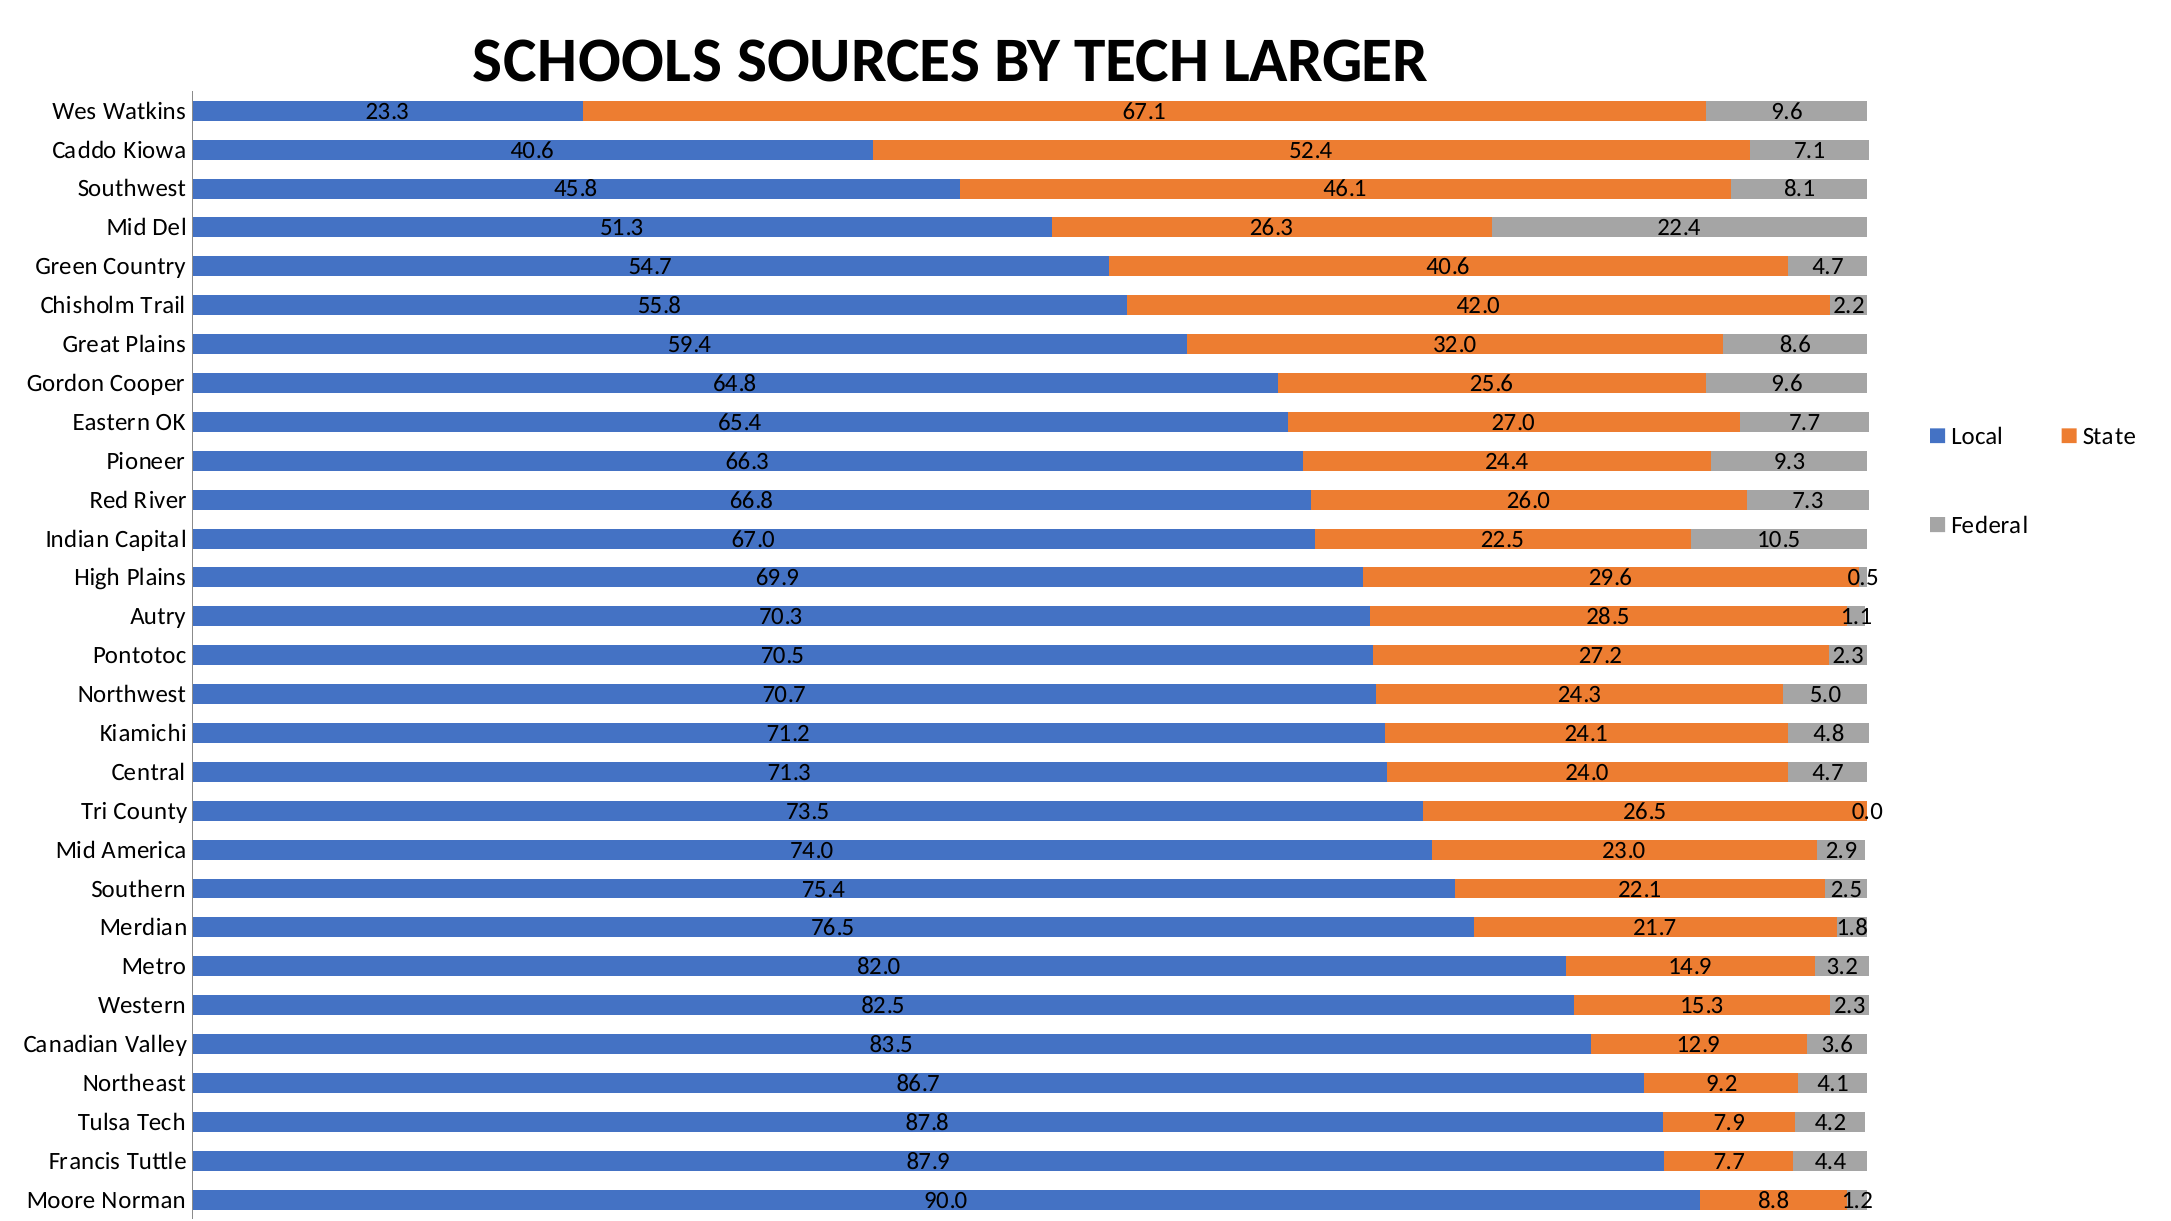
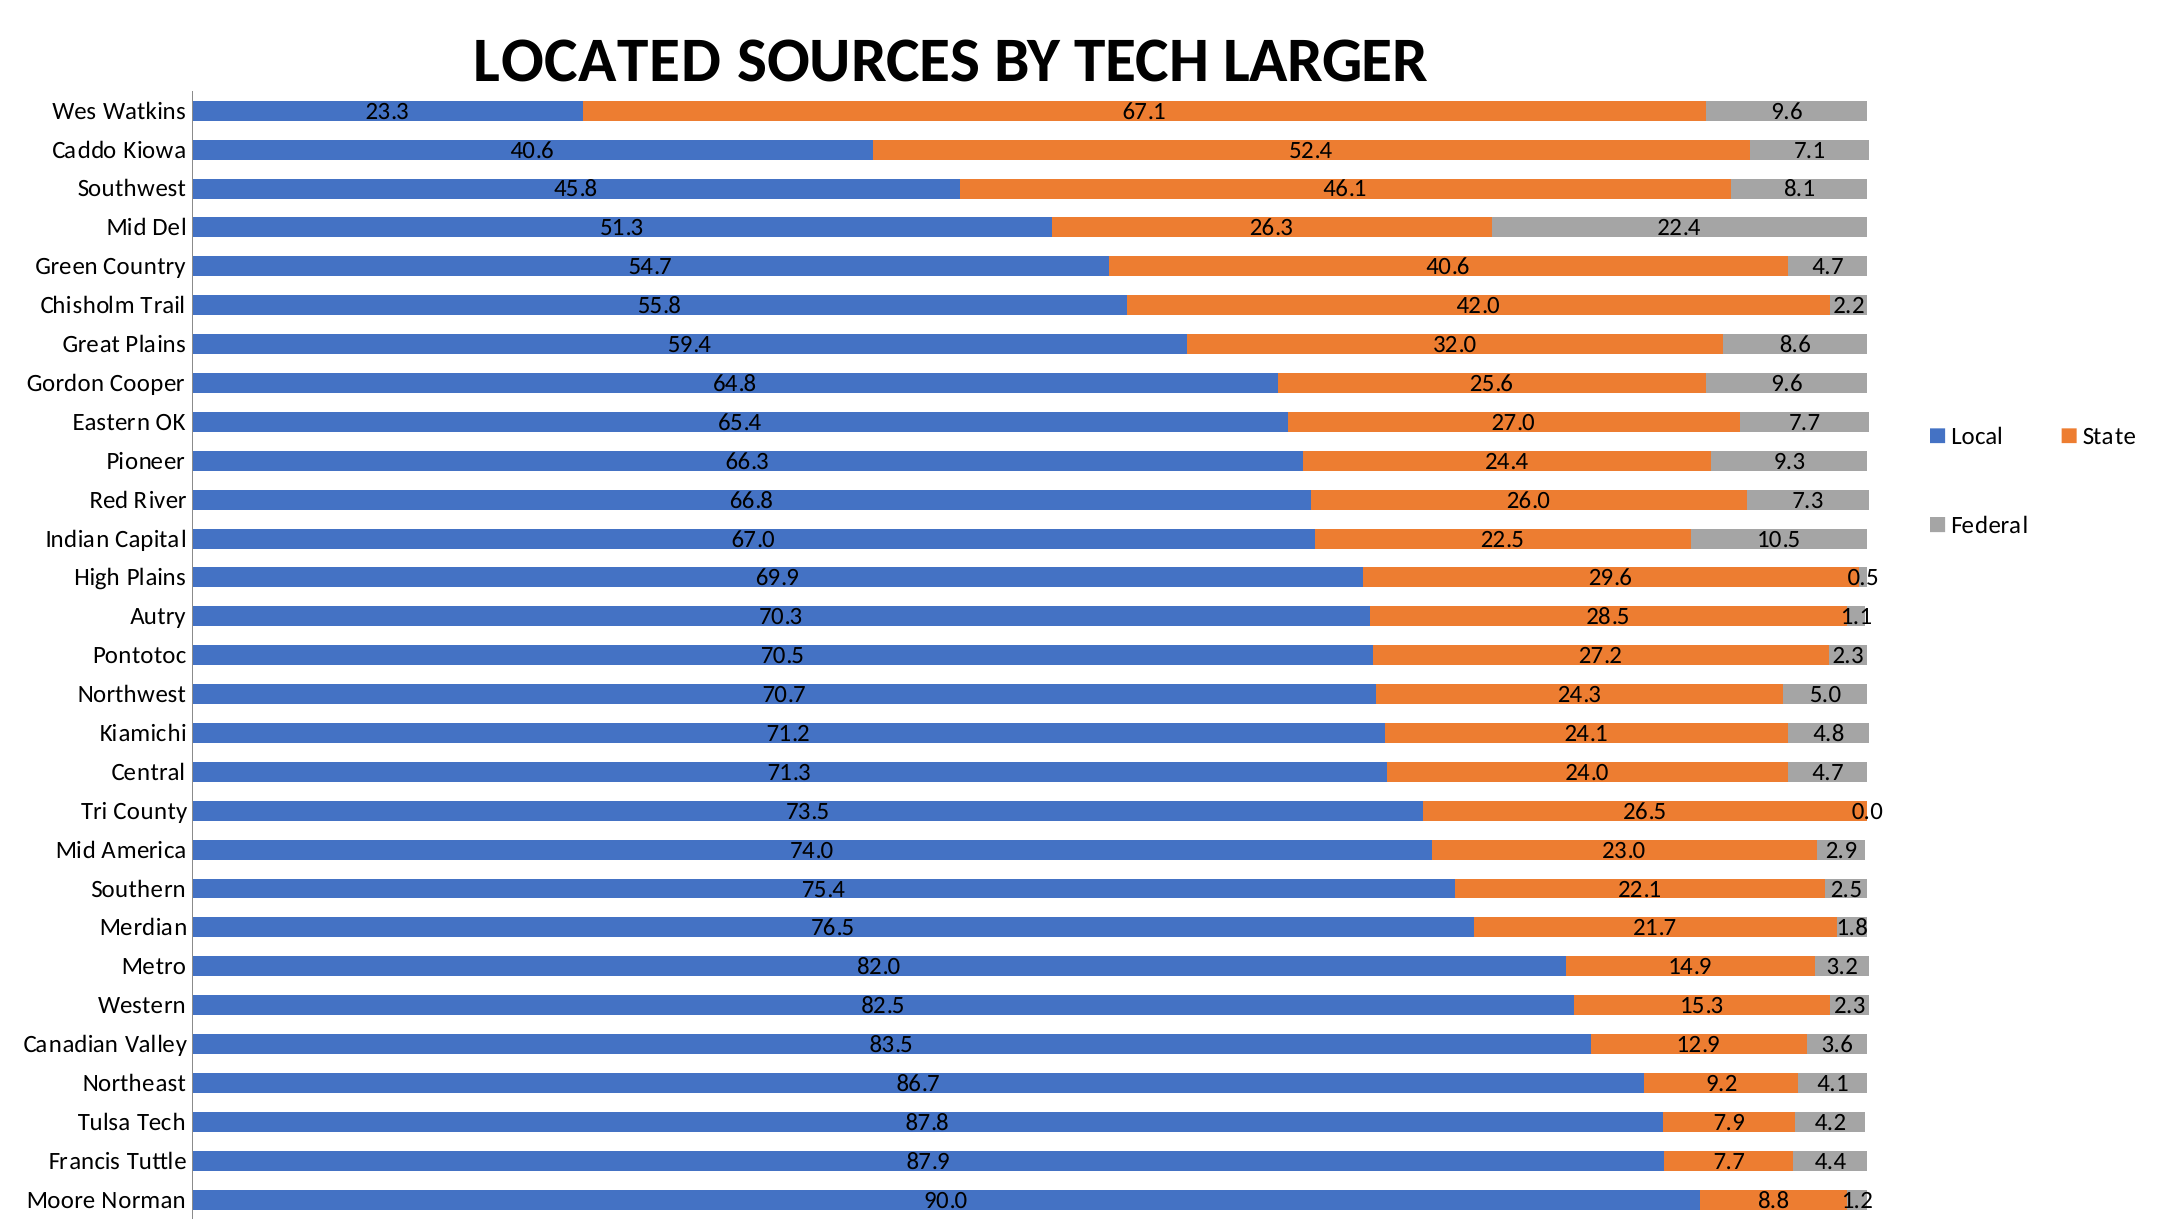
SCHOOLS: SCHOOLS -> LOCATED (598, 61)
